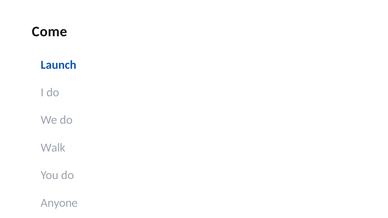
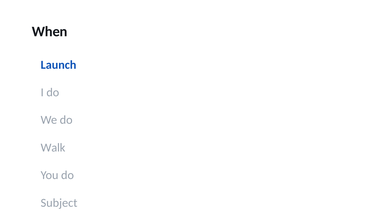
Come: Come -> When (50, 32)
Anyone: Anyone -> Subject (59, 203)
